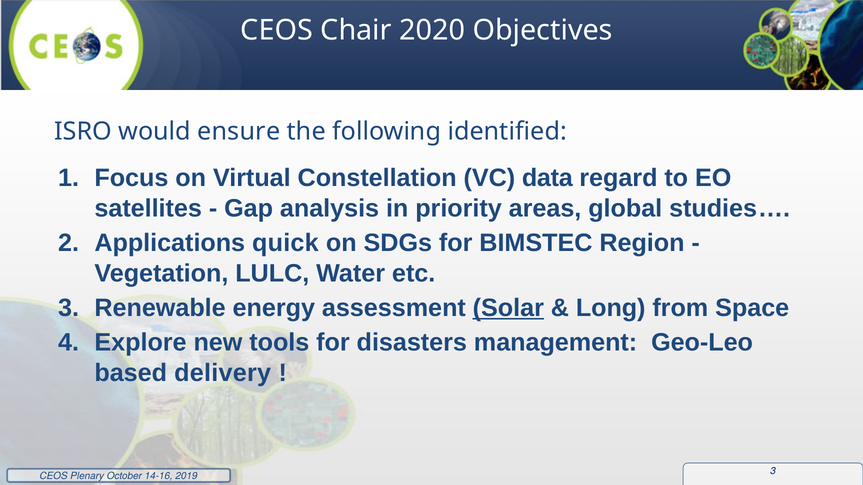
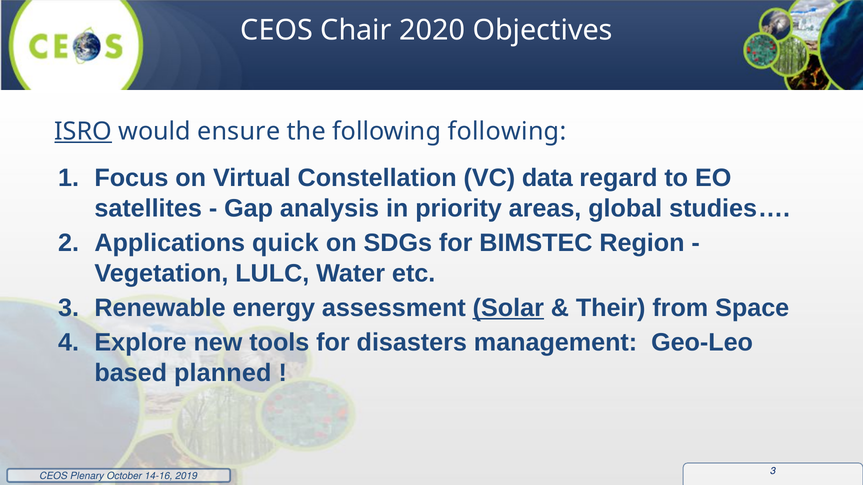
ISRO underline: none -> present (83, 132)
following identified: identified -> following (507, 132)
Long: Long -> Their (611, 308)
delivery: delivery -> planned (223, 373)
